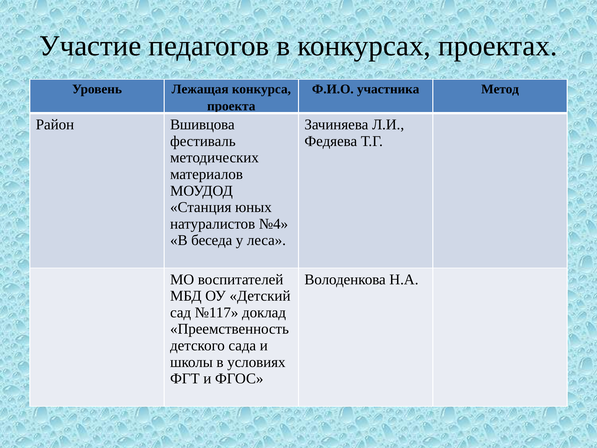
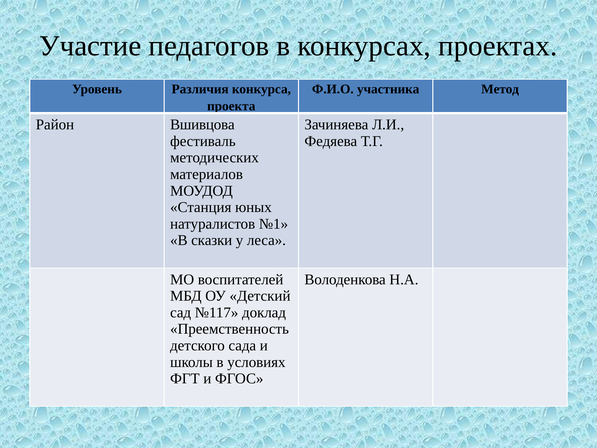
Лежащая: Лежащая -> Различия (200, 89)
№4: №4 -> №1 (273, 224)
беседа: беседа -> сказки (212, 240)
